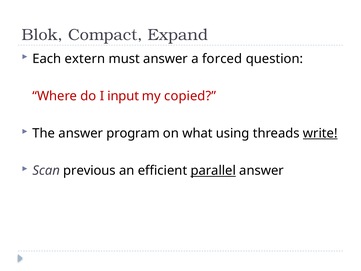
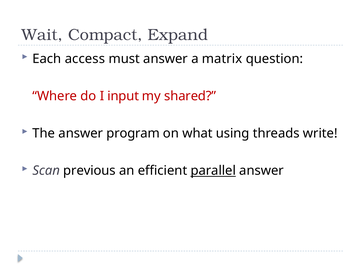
Blok: Blok -> Wait (42, 35)
extern: extern -> access (85, 59)
forced: forced -> matrix (222, 59)
copied: copied -> shared (190, 96)
write underline: present -> none (320, 133)
